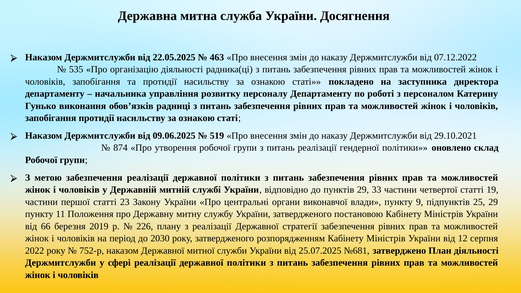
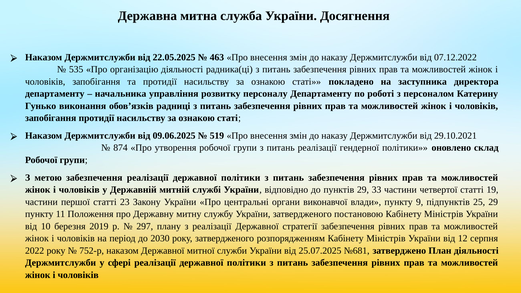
66: 66 -> 10 (46, 226)
226: 226 -> 297 (145, 226)
